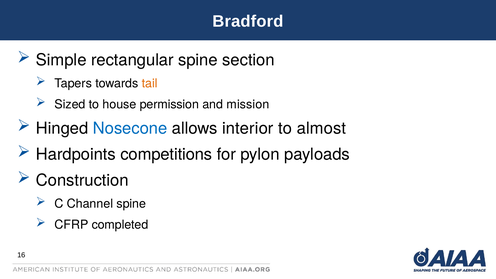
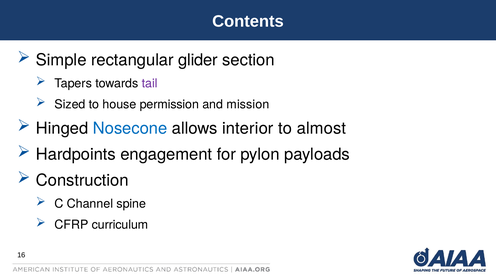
Bradford: Bradford -> Contents (248, 21)
rectangular spine: spine -> glider (198, 60)
tail colour: orange -> purple (150, 83)
competitions: competitions -> engagement (166, 154)
completed: completed -> curriculum (120, 225)
